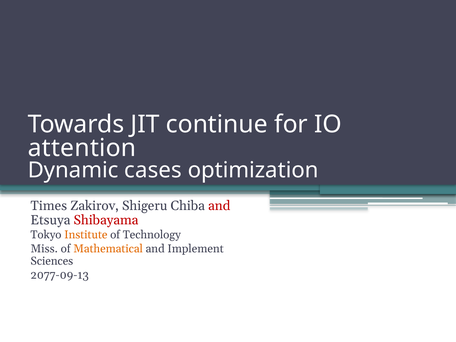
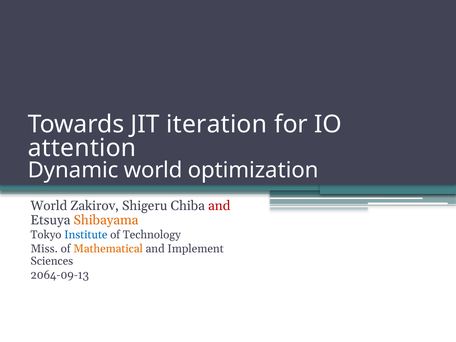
continue: continue -> iteration (217, 124)
Dynamic cases: cases -> world (153, 170)
Times: Times -> World (49, 206)
Shibayama colour: red -> orange (106, 220)
Institute colour: orange -> blue (86, 235)
2077-09-13: 2077-09-13 -> 2064-09-13 (60, 275)
